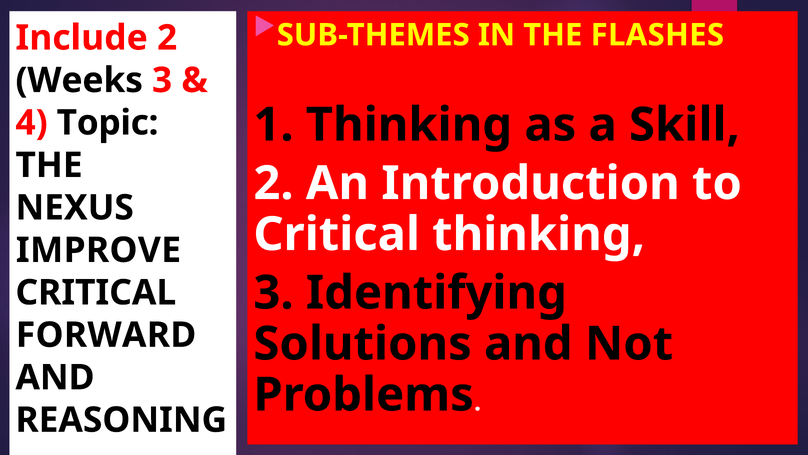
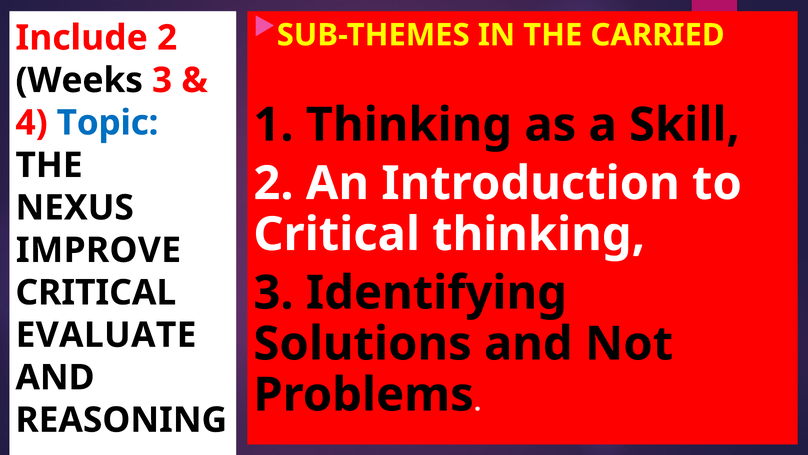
FLASHES: FLASHES -> CARRIED (658, 35)
Topic colour: black -> blue (108, 123)
FORWARD: FORWARD -> EVALUATE (106, 335)
